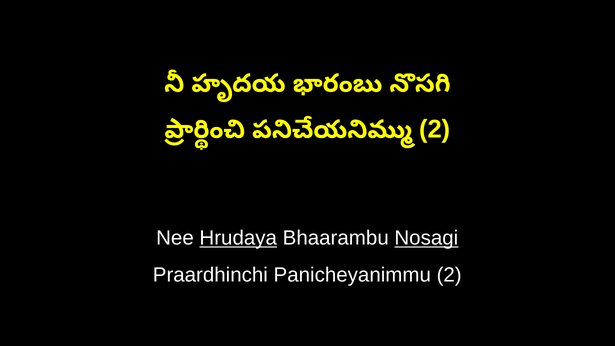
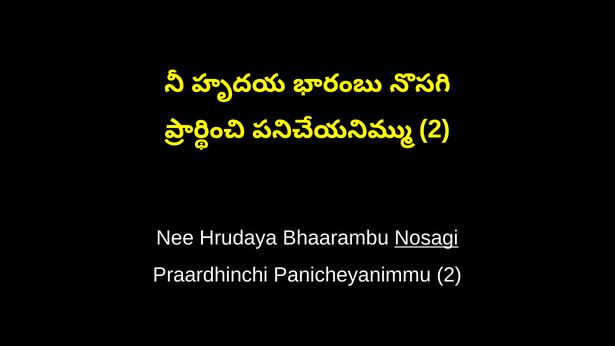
Hrudaya underline: present -> none (238, 238)
